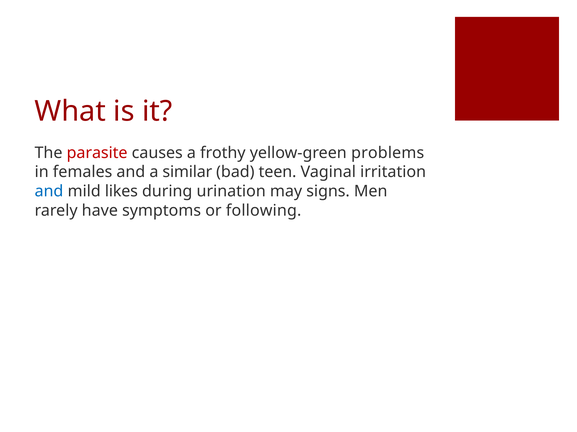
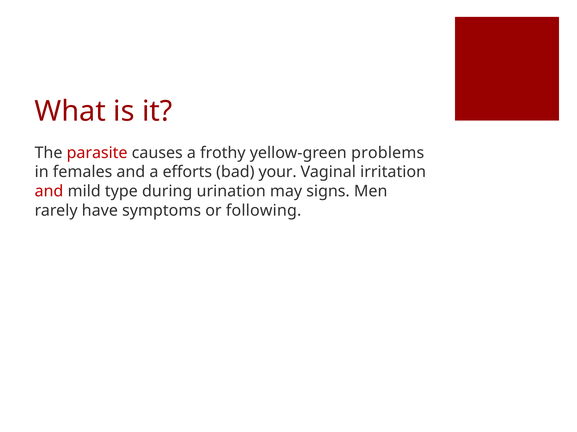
similar: similar -> efforts (187, 172)
teen: teen -> your (278, 172)
and colour: blue -> red (49, 192)
likes: likes -> type (121, 192)
